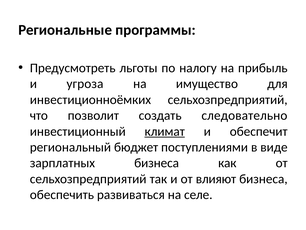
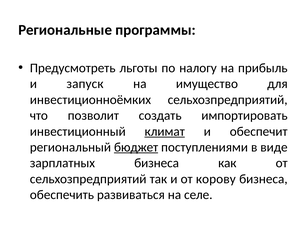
угроза: угроза -> запуск (85, 84)
следовательно: следовательно -> импортировать (244, 115)
бюджет underline: none -> present (136, 147)
влияют: влияют -> корову (216, 179)
